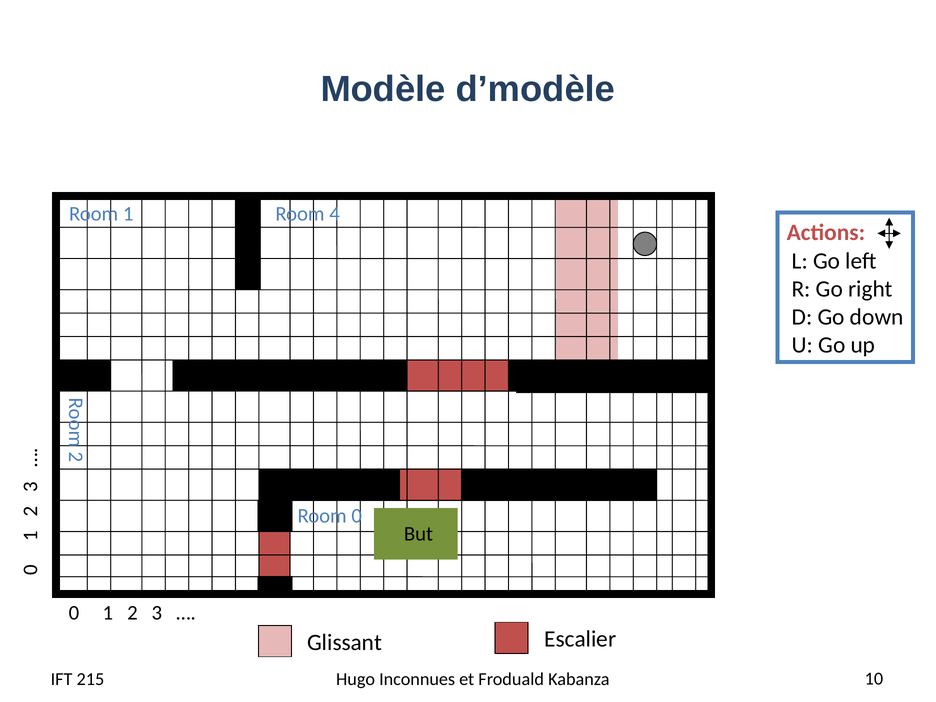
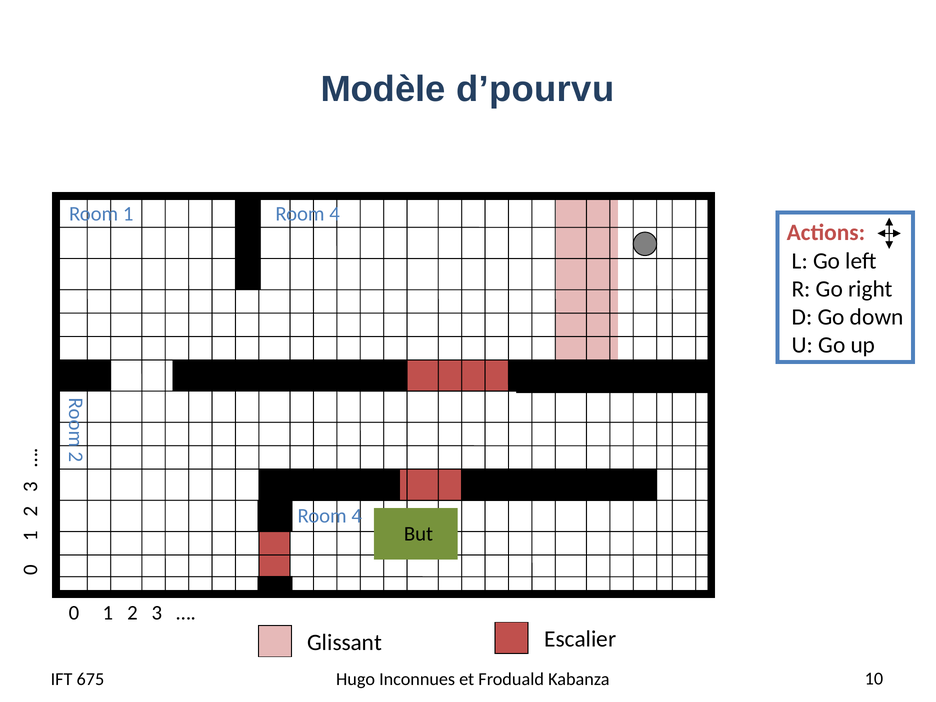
d’modèle: d’modèle -> d’pourvu (535, 89)
0: 0 -> 4 (357, 516)
215: 215 -> 675 (90, 679)
